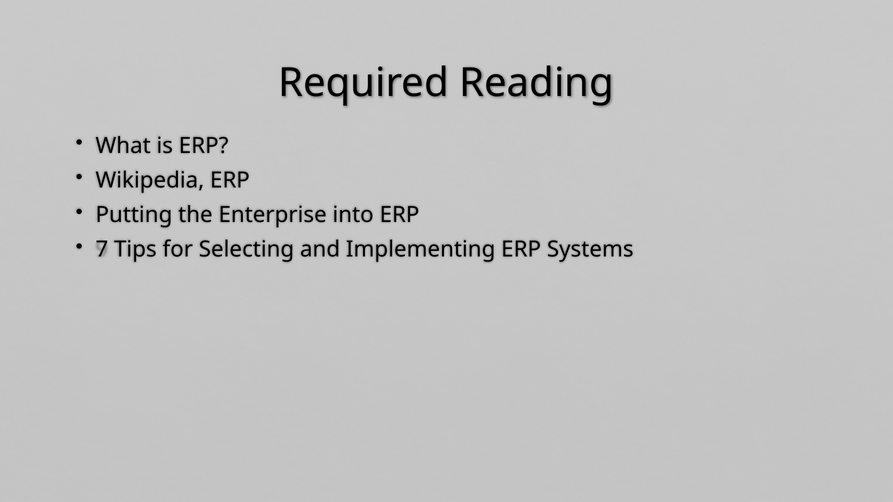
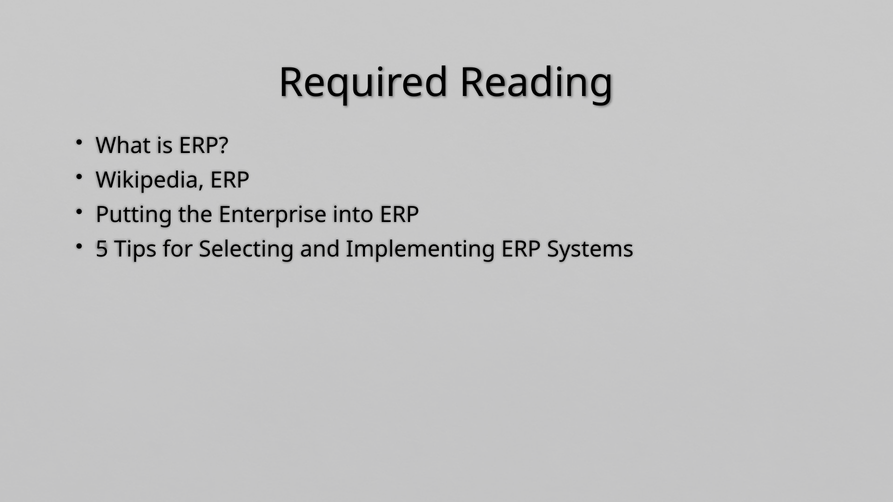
7: 7 -> 5 (102, 250)
